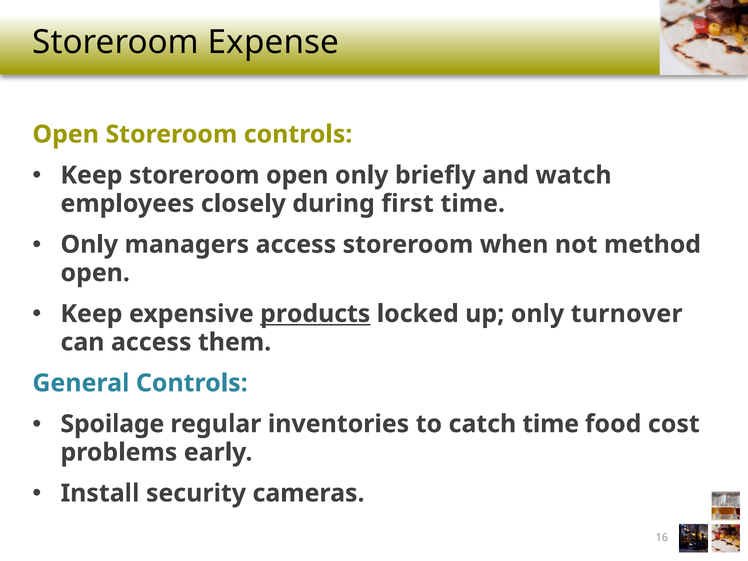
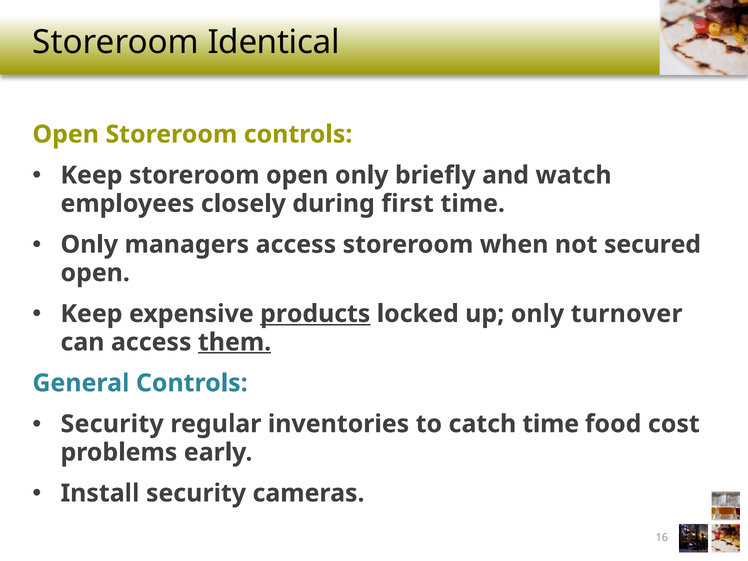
Expense: Expense -> Identical (274, 42)
method: method -> secured (653, 244)
them underline: none -> present (235, 342)
Spoilage: Spoilage -> Security (112, 424)
